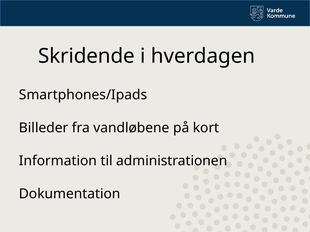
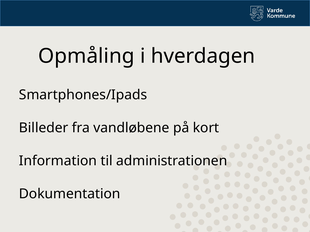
Skridende: Skridende -> Opmåling (86, 56)
